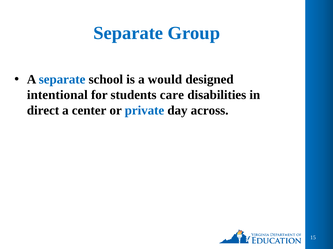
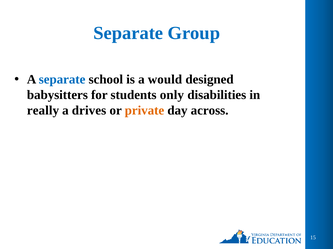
intentional: intentional -> babysitters (57, 95)
care: care -> only (172, 95)
direct: direct -> really (43, 111)
center: center -> drives (89, 111)
private colour: blue -> orange (144, 111)
